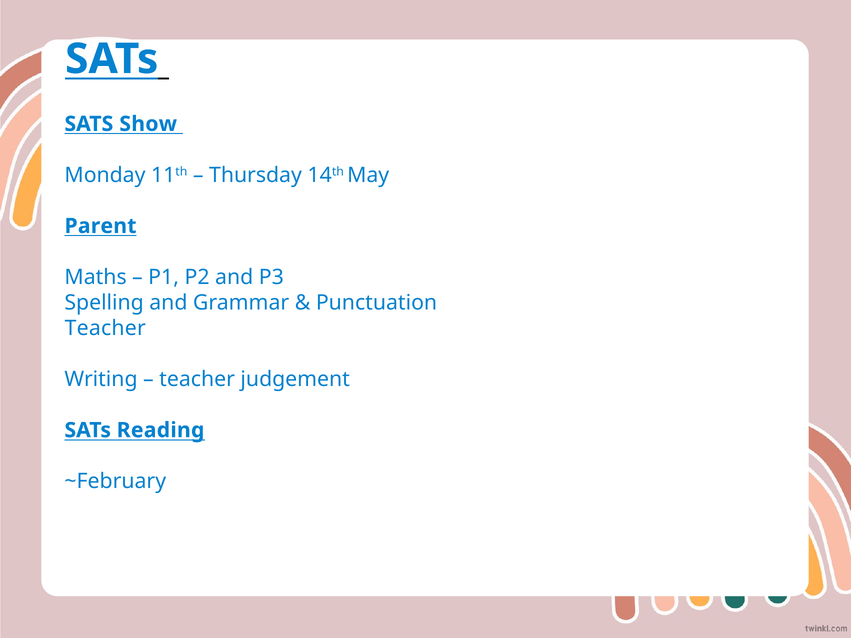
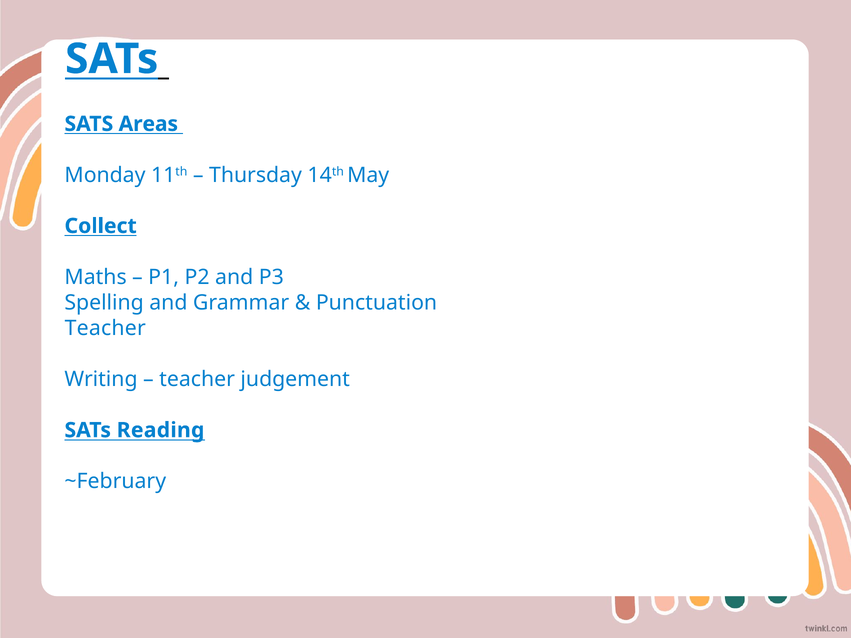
Show: Show -> Areas (148, 124)
Parent: Parent -> Collect (101, 226)
